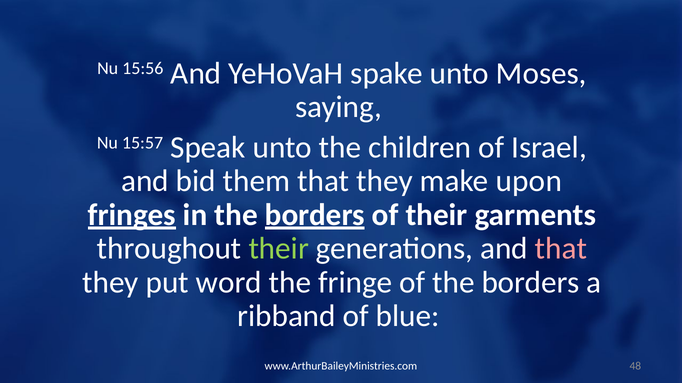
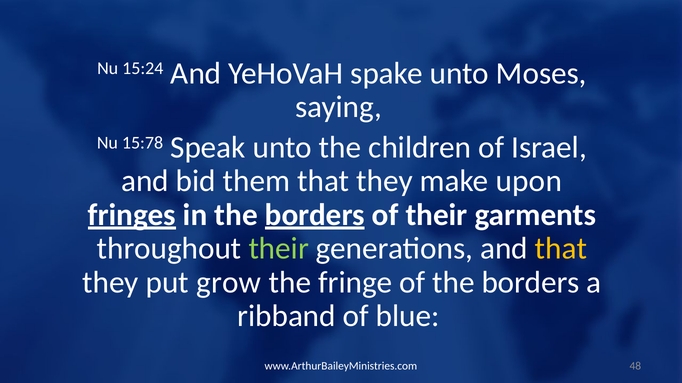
15:56: 15:56 -> 15:24 (143, 69)
15:57: 15:57 -> 15:78 (143, 143)
that colour: pink -> yellow (561, 249)
word: word -> grow (229, 283)
